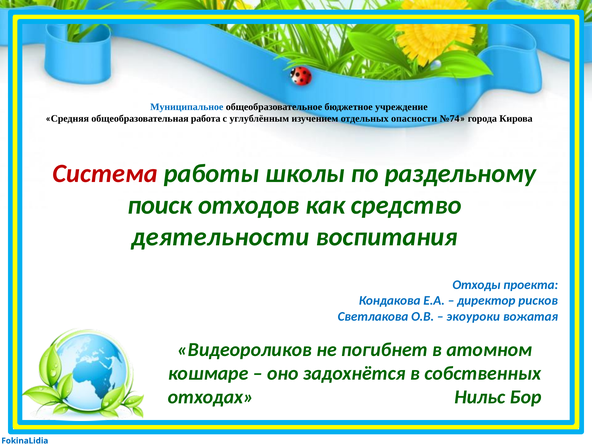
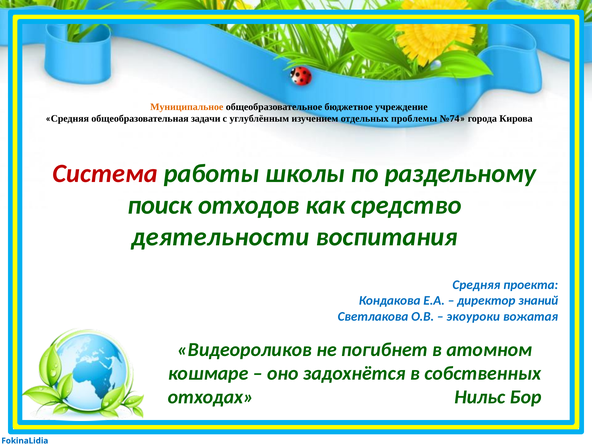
Муниципальное colour: blue -> orange (187, 107)
работа: работа -> задачи (206, 119)
опасности: опасности -> проблемы (414, 119)
Отходы: Отходы -> Средняя (476, 285)
рисков: рисков -> знаний (538, 301)
